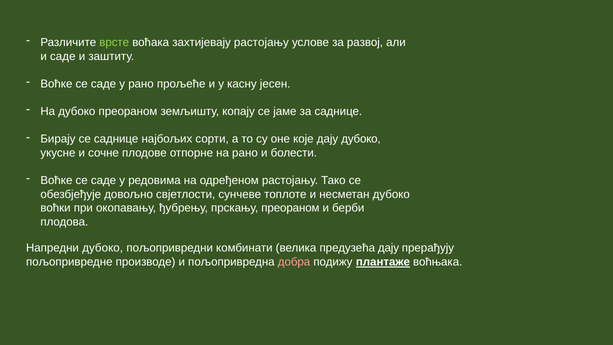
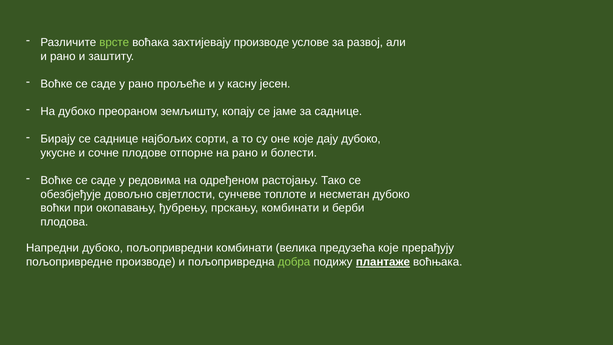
захтијевају растојању: растојању -> производе (261, 43)
и саде: саде -> рано (63, 56)
прскању преораном: преораном -> комбинати (290, 208)
предузећа дају: дају -> које (388, 248)
добра colour: pink -> light green (294, 262)
